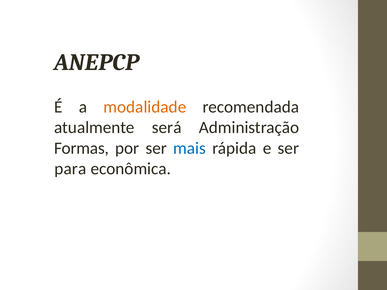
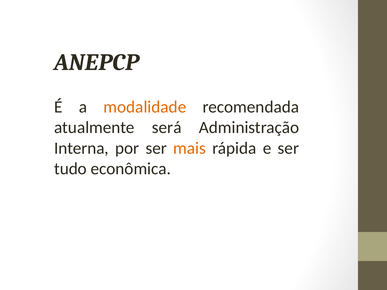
Formas: Formas -> Interna (81, 148)
mais colour: blue -> orange (190, 148)
para: para -> tudo (70, 169)
